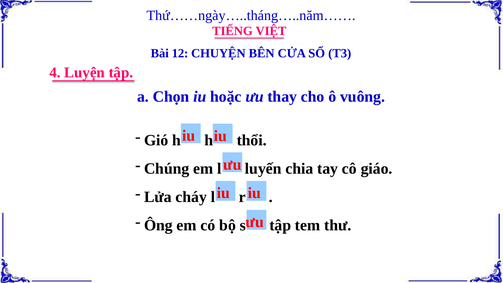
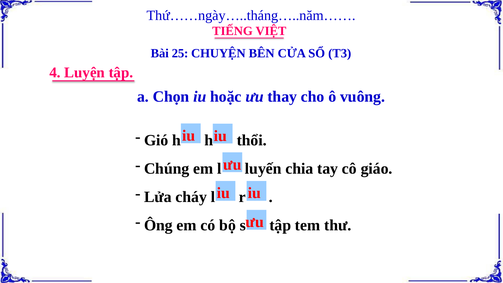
12: 12 -> 25 (180, 53)
